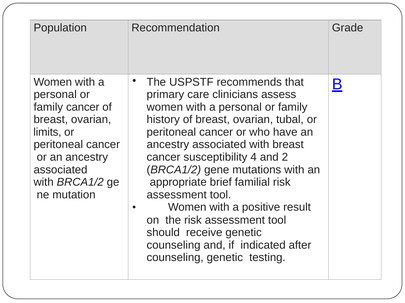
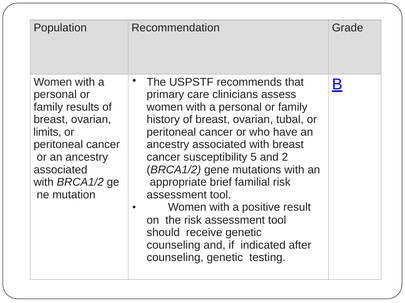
family cancer: cancer -> results (83, 107)
4: 4 -> 5 (254, 158)
